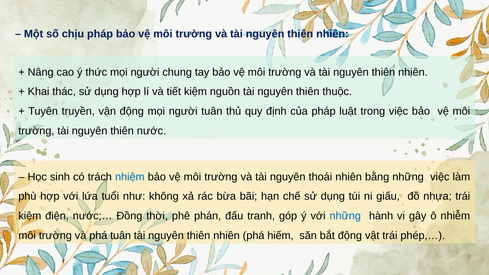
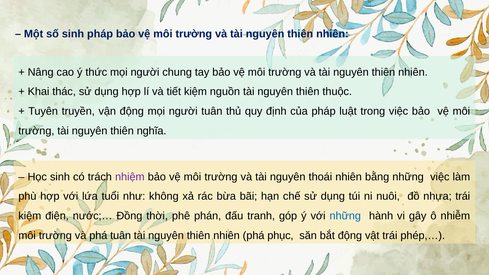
số chịu: chịu -> sinh (73, 34)
nước: nước -> nghĩa (152, 131)
nhiệm colour: blue -> purple (130, 177)
giấu: giấu -> nuôi (388, 196)
hiếm: hiếm -> phục (280, 235)
